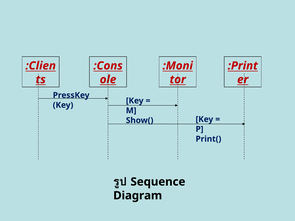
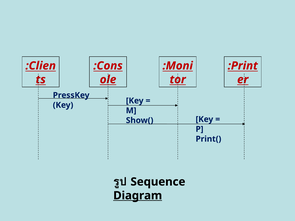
Diagram underline: none -> present (138, 196)
